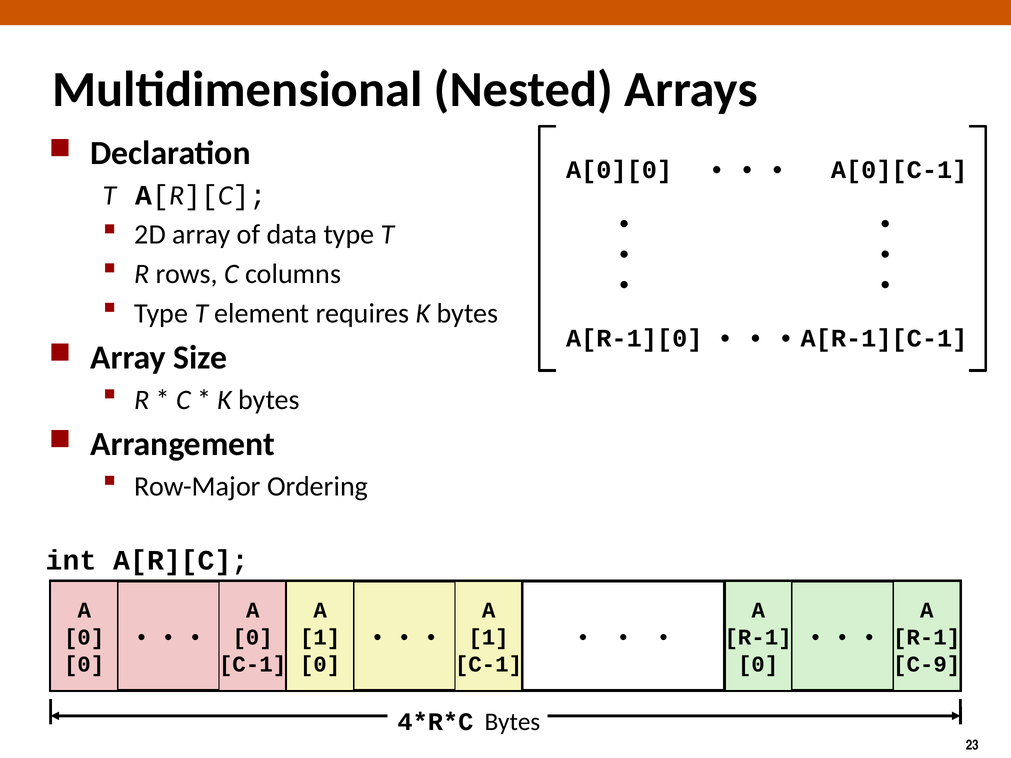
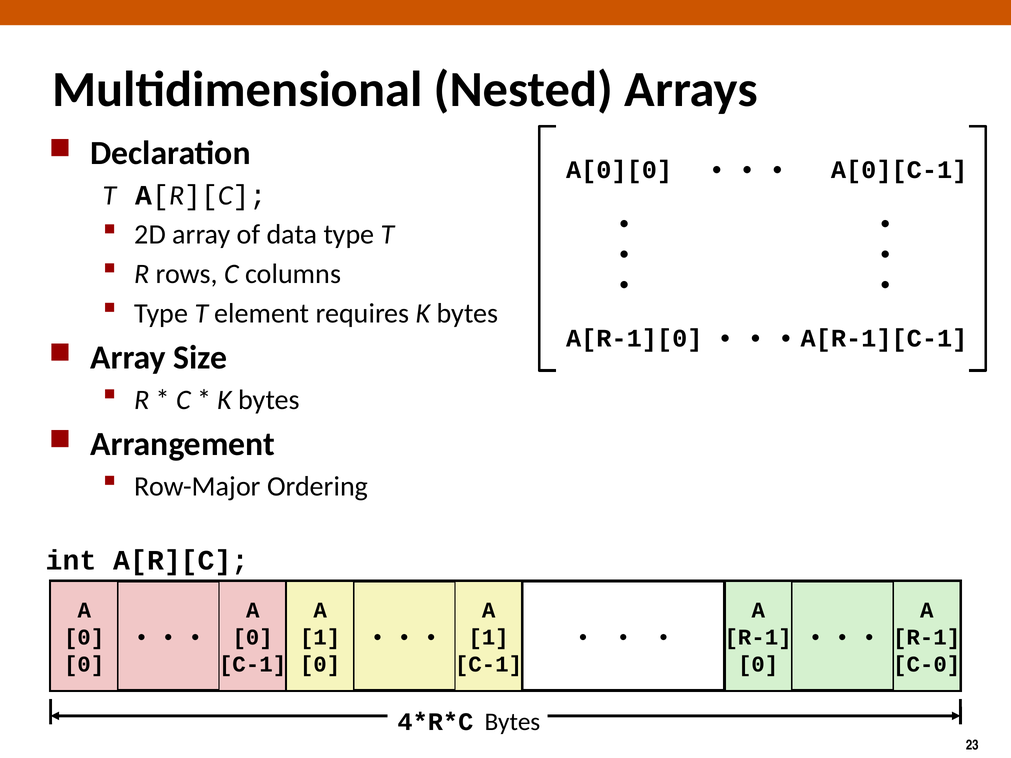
C-9: C-9 -> C-0 (927, 665)
